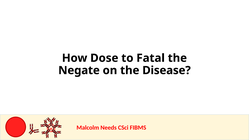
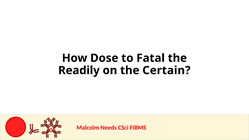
Negate: Negate -> Readily (79, 70)
Disease: Disease -> Certain (166, 70)
